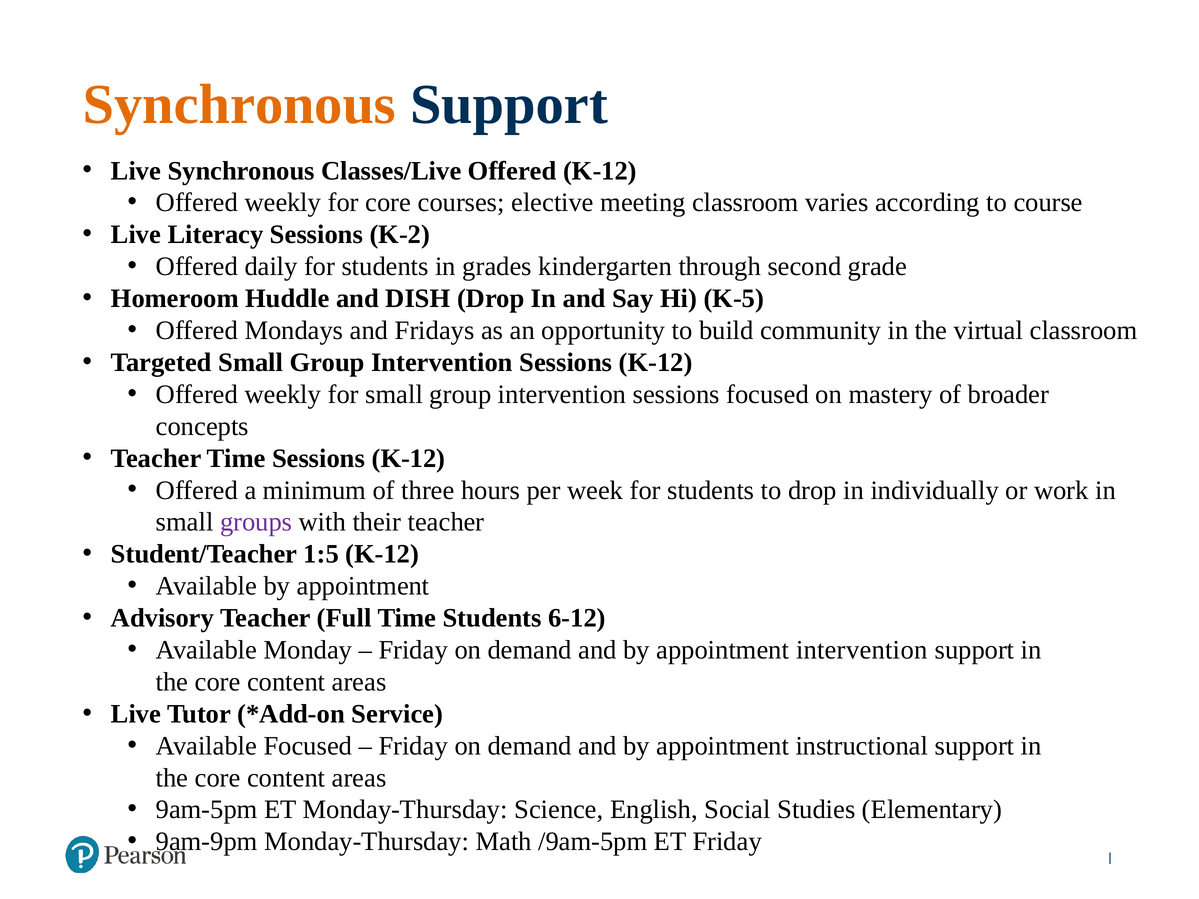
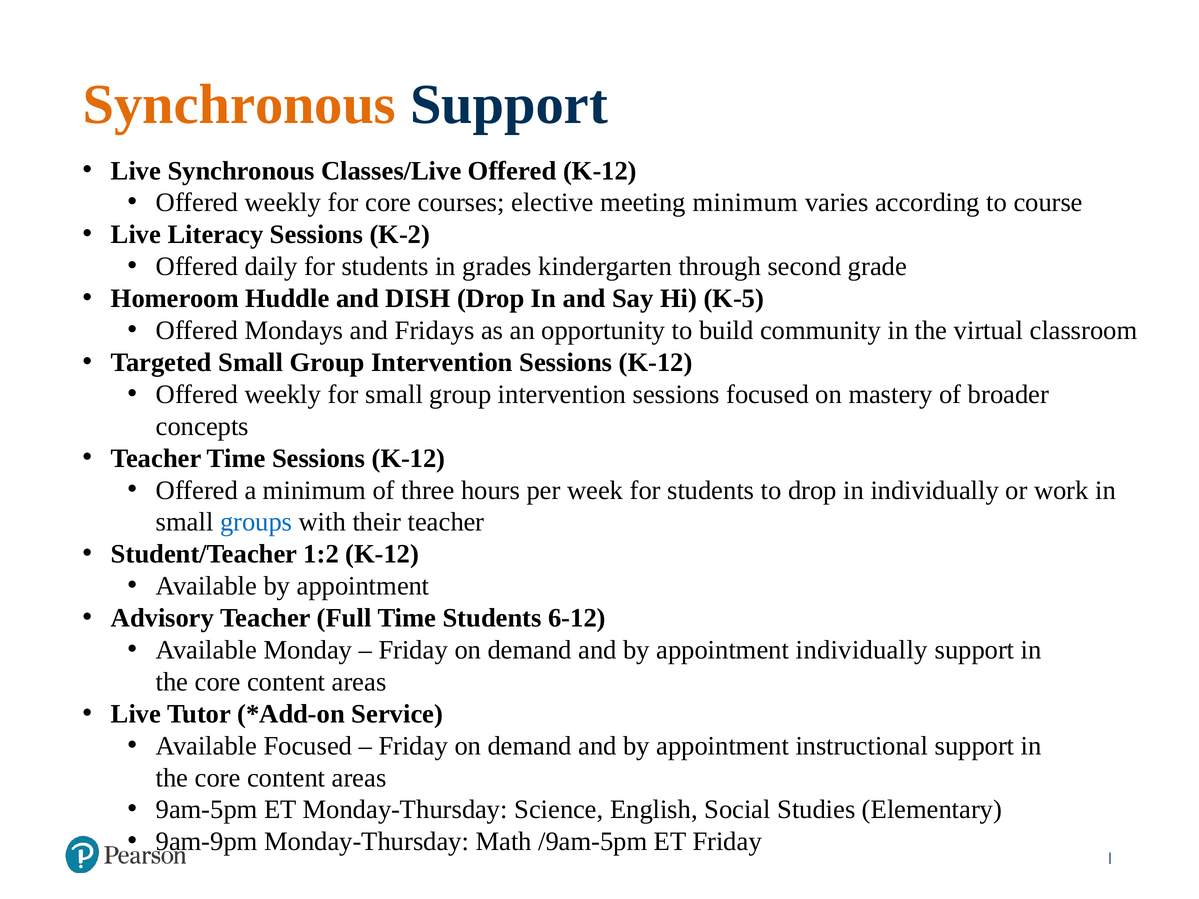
meeting classroom: classroom -> minimum (745, 203)
groups colour: purple -> blue (256, 522)
1:5: 1:5 -> 1:2 (321, 554)
appointment intervention: intervention -> individually (862, 650)
